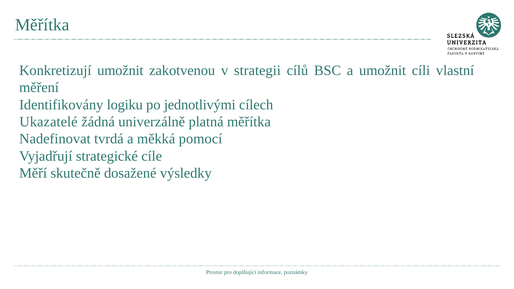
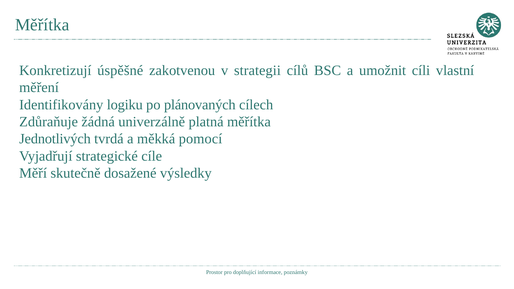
Konkretizují umožnit: umožnit -> úspěšné (120, 70)
jednotlivými: jednotlivými -> plánovaných (200, 105)
Ukazatelé: Ukazatelé -> Zdůraňuje (49, 122)
Nadefinovat: Nadefinovat -> Jednotlivých (55, 139)
